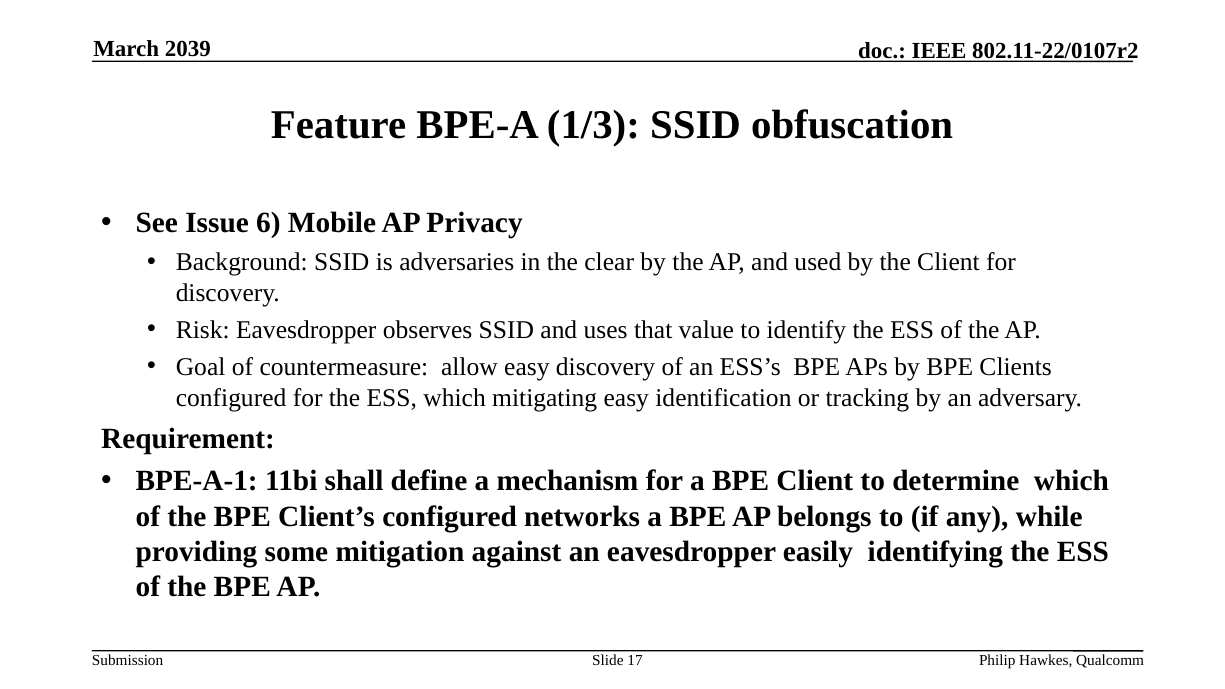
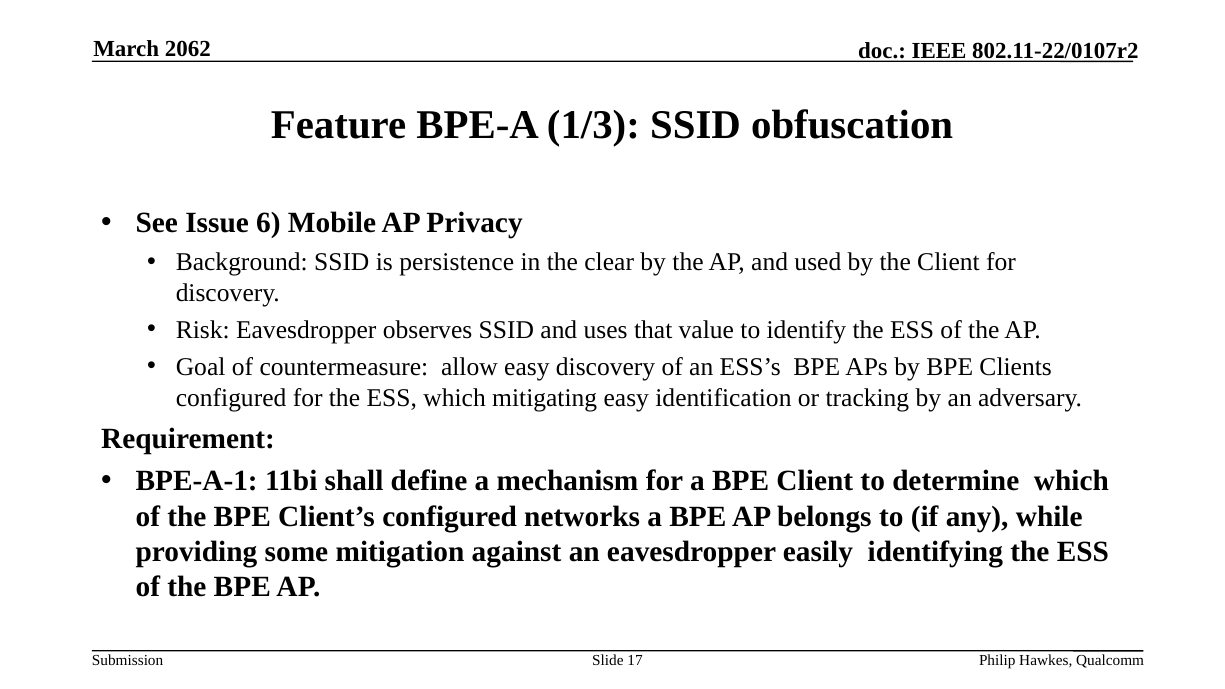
2039: 2039 -> 2062 (188, 49)
adversaries: adversaries -> persistence (457, 262)
